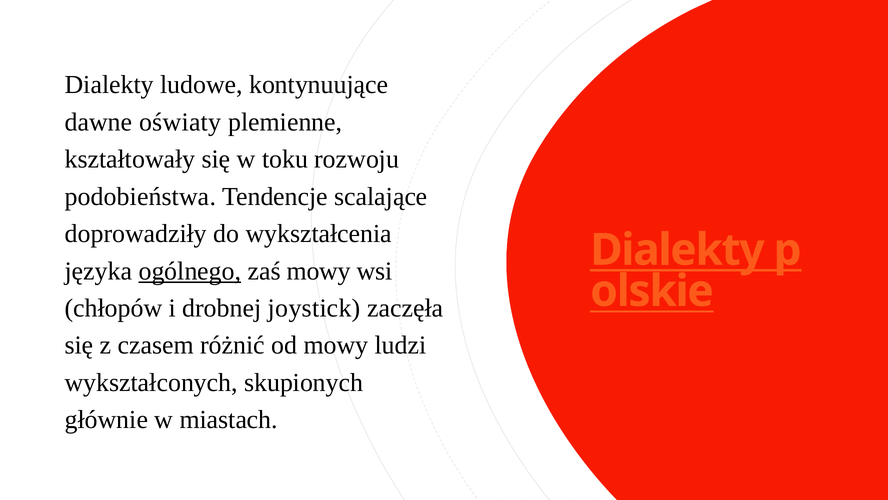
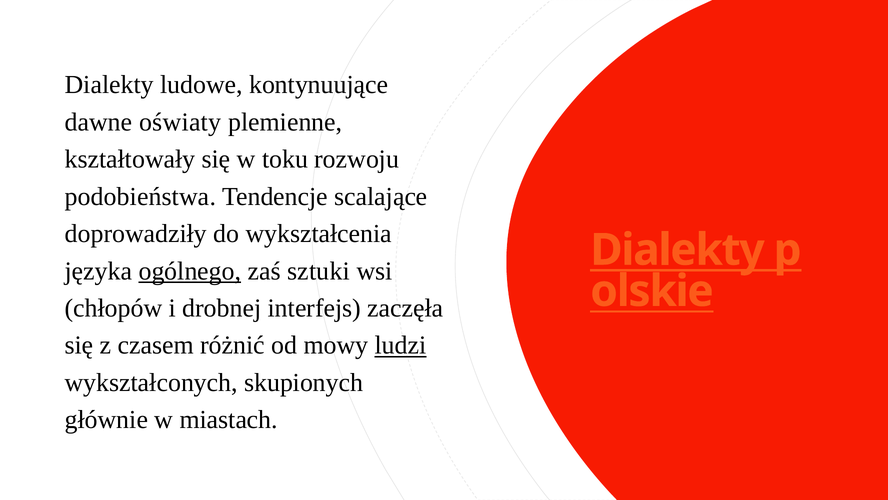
zaś mowy: mowy -> sztuki (319, 271)
joystick: joystick -> interfejs (314, 308)
ludzi underline: none -> present (400, 345)
